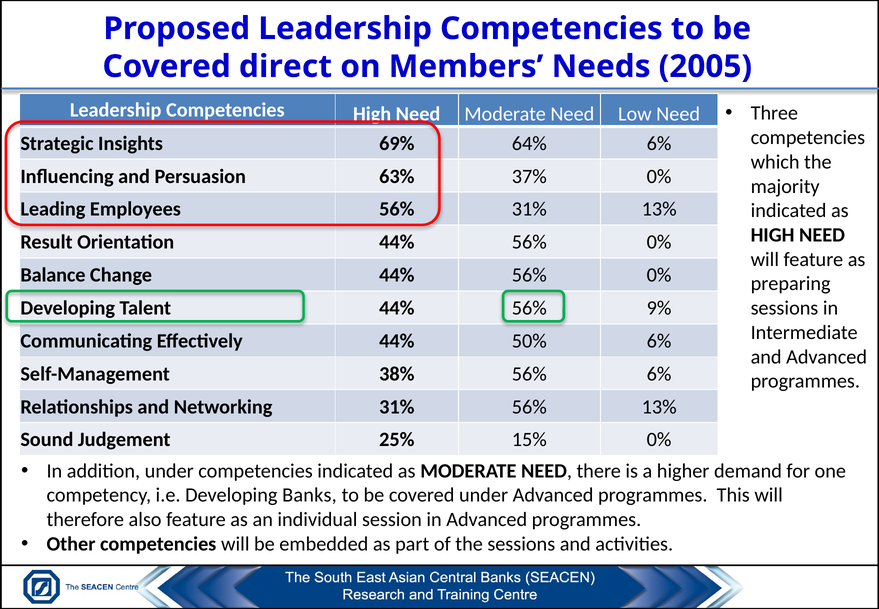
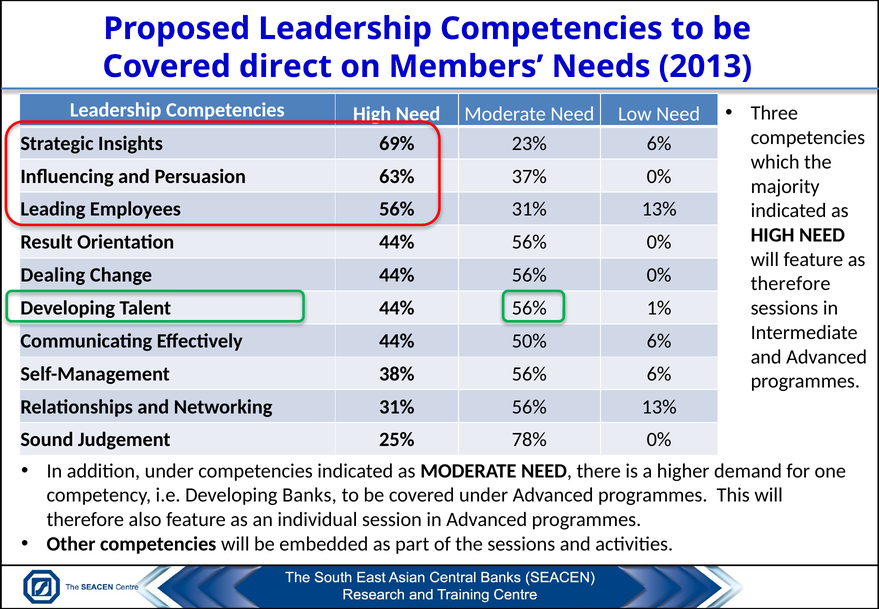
2005: 2005 -> 2013 (705, 66)
64%: 64% -> 23% (529, 143)
Balance: Balance -> Dealing (53, 275)
preparing: preparing -> therefore (791, 284)
9%: 9% -> 1% (659, 308)
15%: 15% -> 78% (529, 439)
